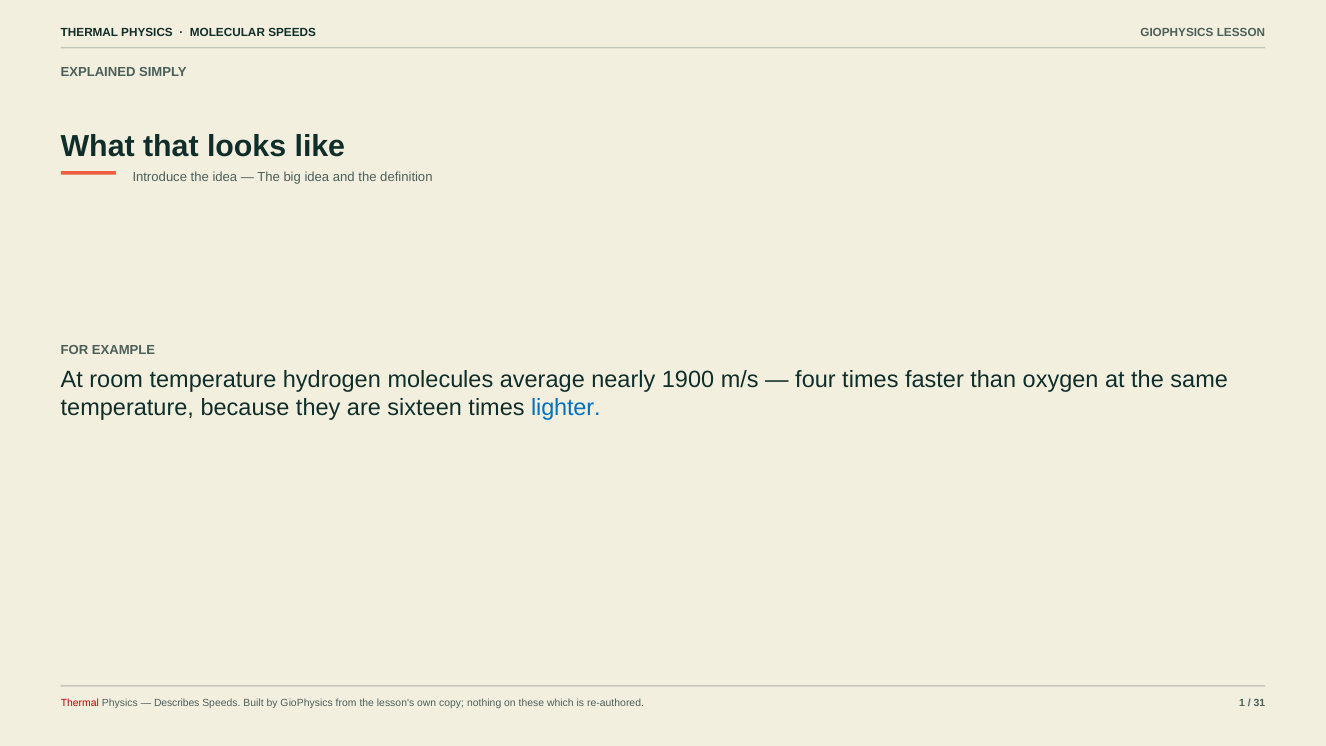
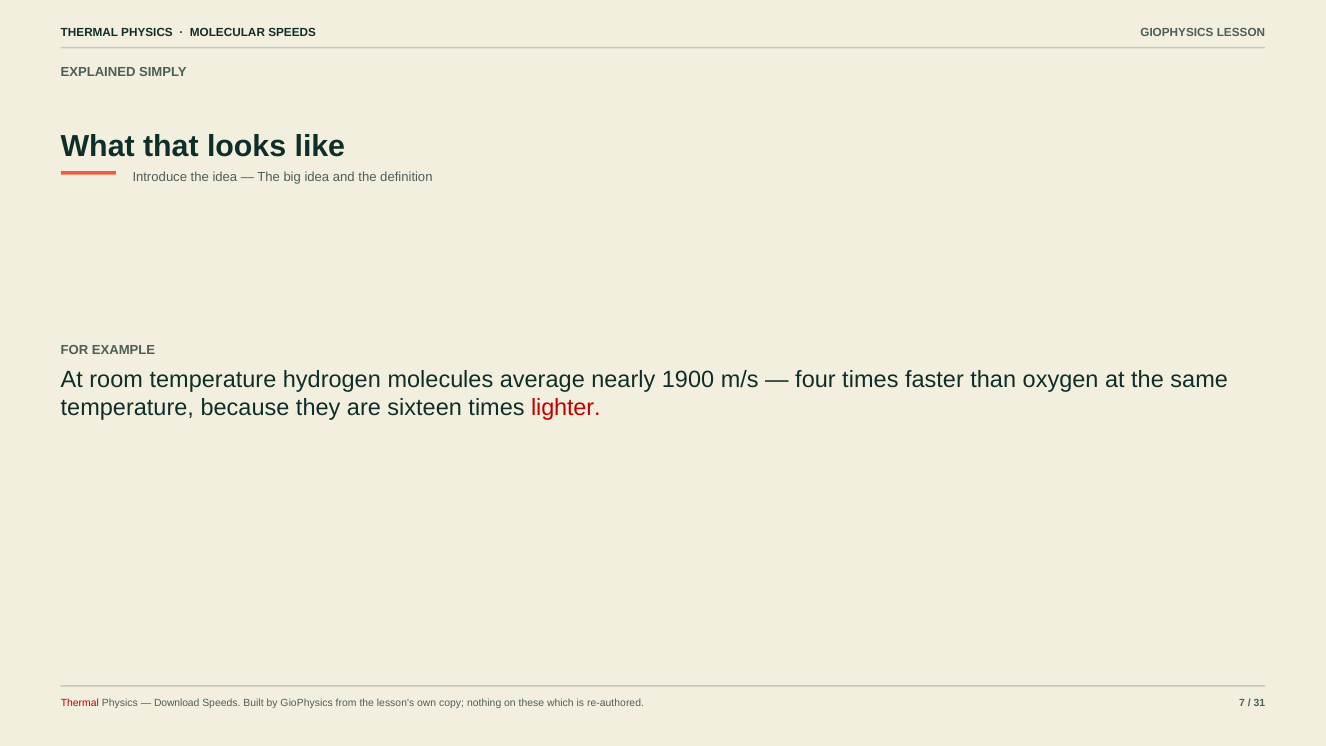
lighter colour: blue -> red (566, 408)
Describes: Describes -> Download (177, 703)
1: 1 -> 7 (1242, 703)
